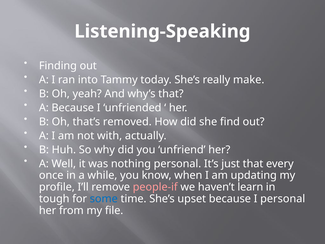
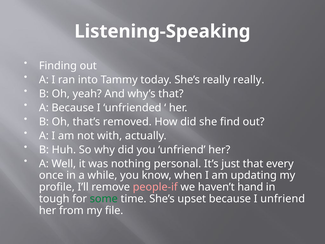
really make: make -> really (249, 80)
learn: learn -> hand (250, 187)
some colour: blue -> green (104, 199)
I personal: personal -> unfriend (283, 199)
